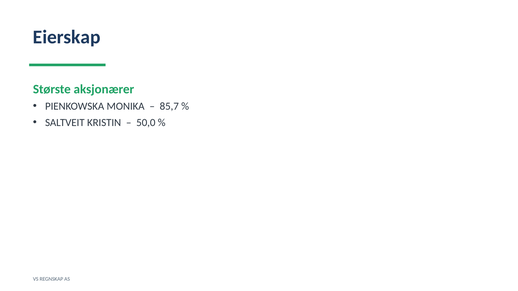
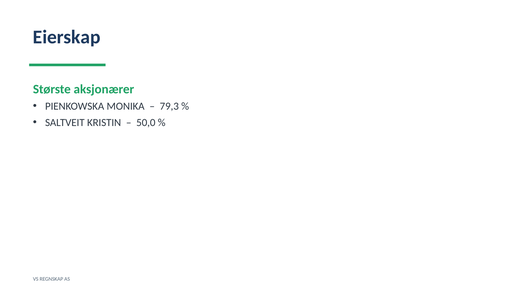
85,7: 85,7 -> 79,3 (169, 107)
